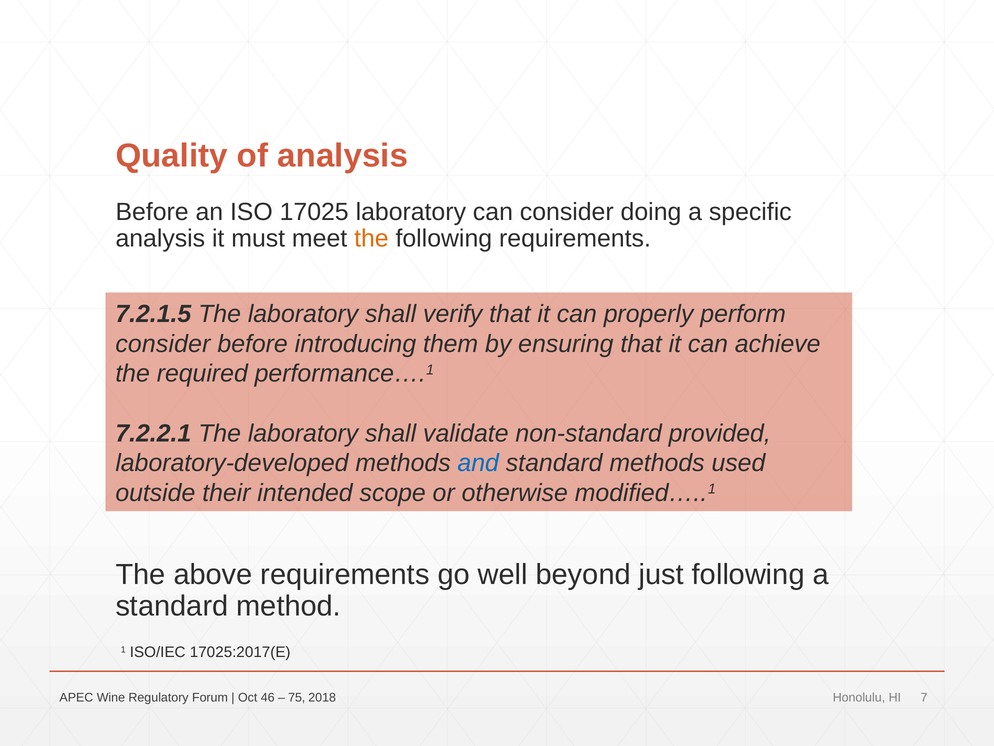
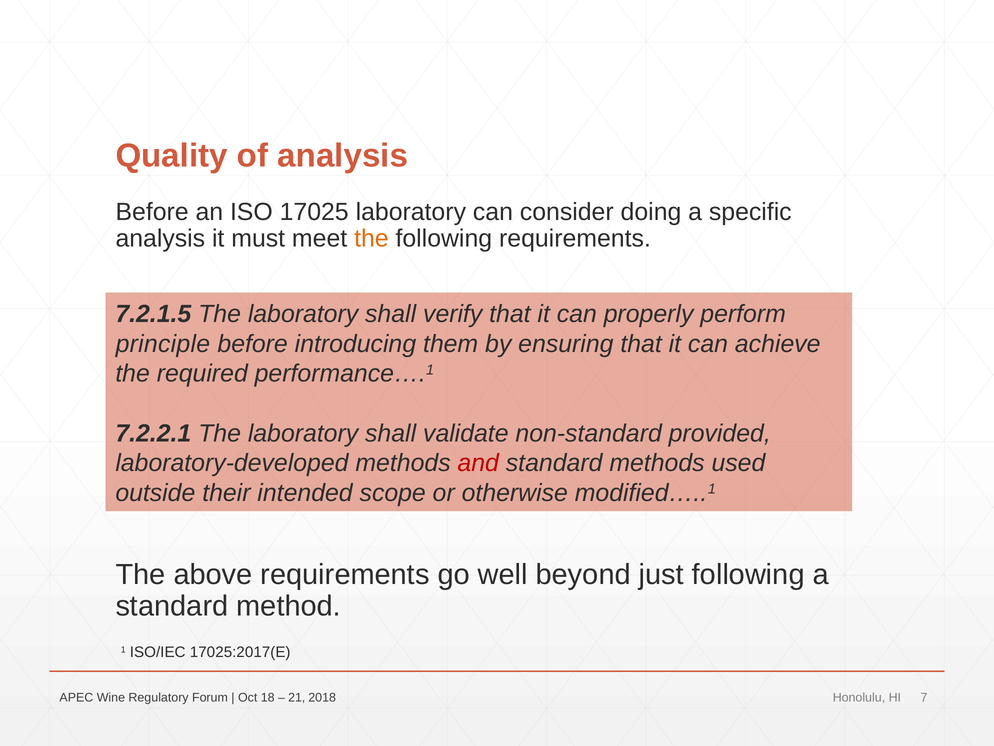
consider: consider -> principle (163, 344)
and colour: blue -> red (478, 463)
46: 46 -> 18 (268, 697)
75: 75 -> 21 (297, 697)
